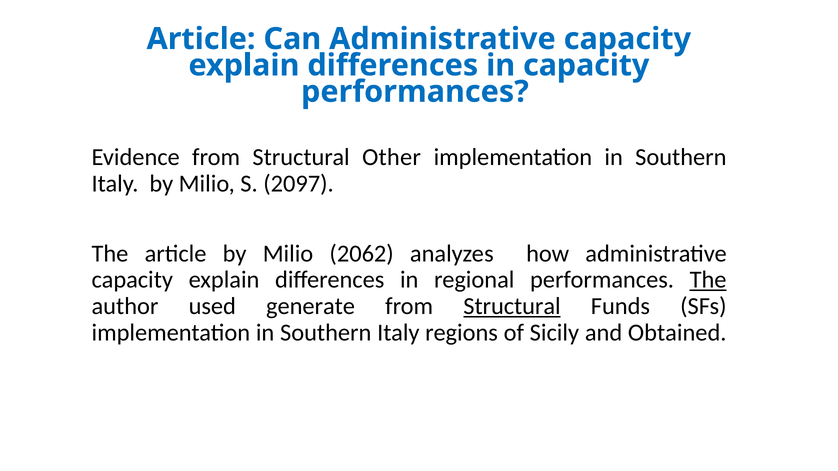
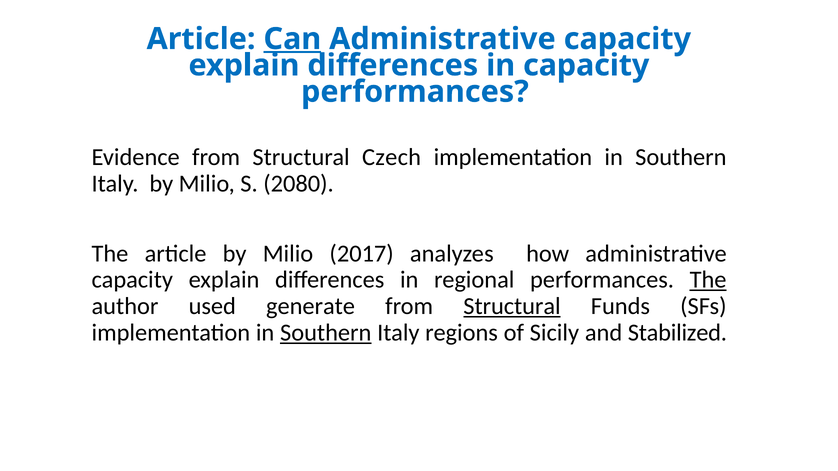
Can underline: none -> present (292, 39)
Other: Other -> Czech (392, 157)
2097: 2097 -> 2080 (299, 184)
2062: 2062 -> 2017 (362, 254)
Southern underline: none -> present (326, 333)
Obtained: Obtained -> Stabilized (677, 333)
